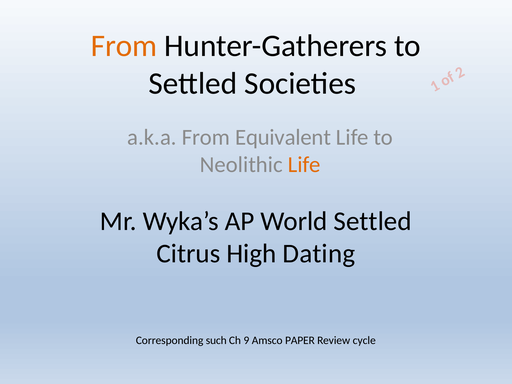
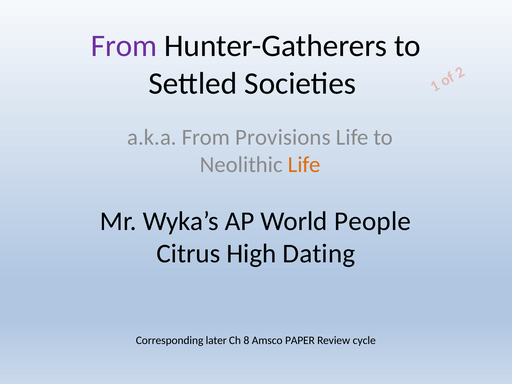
From colour: orange -> purple (124, 46)
Equivalent: Equivalent -> Provisions (283, 137)
World Settled: Settled -> People (373, 221)
such: such -> later (216, 340)
9: 9 -> 8 (246, 340)
